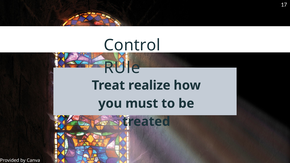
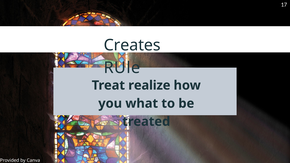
Control: Control -> Creates (132, 45)
must: must -> what (142, 104)
